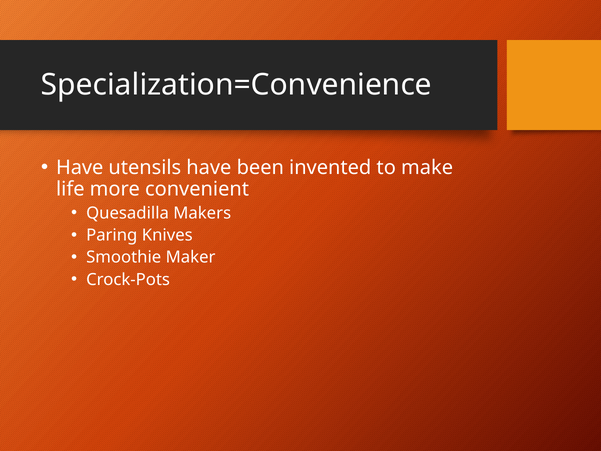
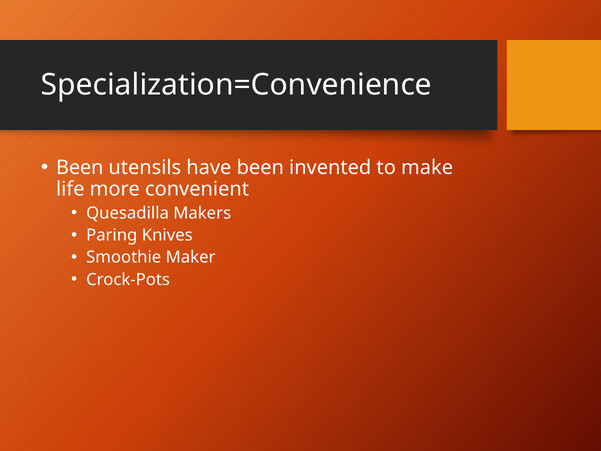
Have: Have -> Been (80, 167)
